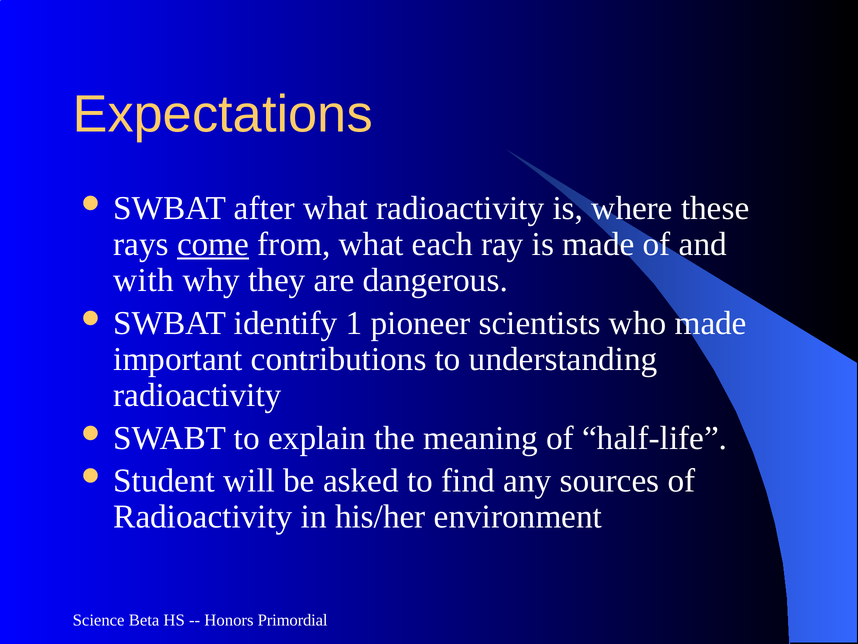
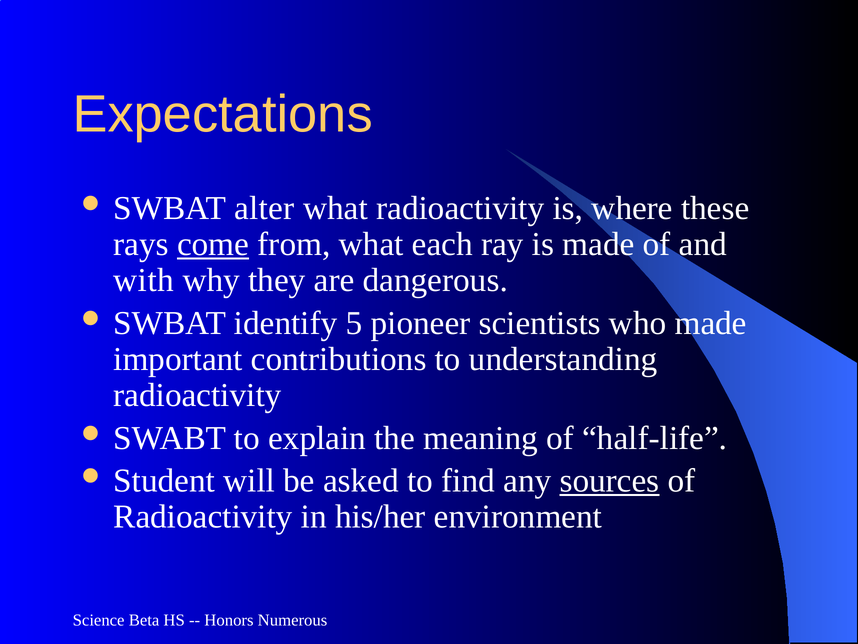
after: after -> alter (264, 208)
1: 1 -> 5 (354, 323)
sources underline: none -> present (610, 480)
Primordial: Primordial -> Numerous (293, 620)
